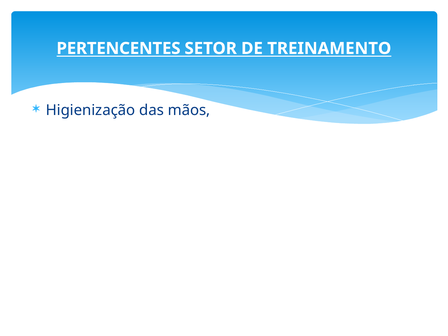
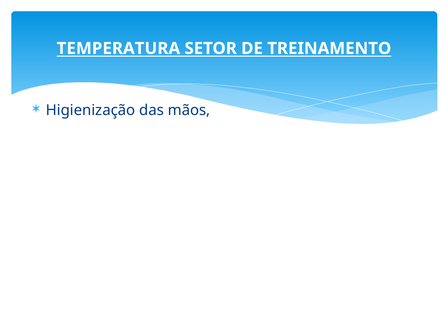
PERTENCENTES: PERTENCENTES -> TEMPERATURA (118, 48)
